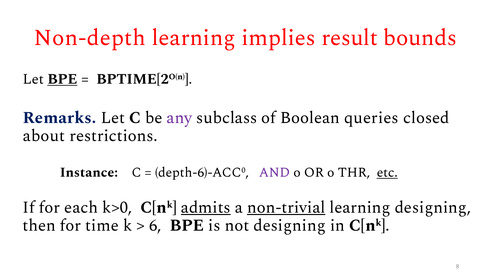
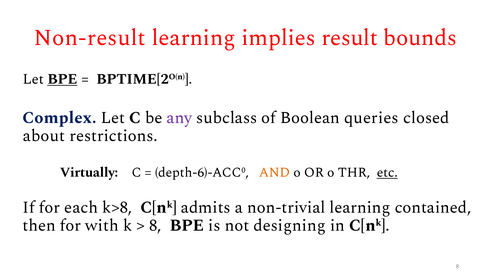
Non-depth: Non-depth -> Non-result (90, 38)
Remarks: Remarks -> Complex (60, 118)
Instance: Instance -> Virtually (89, 172)
AND colour: purple -> orange (274, 172)
k>0: k>0 -> k>8 (117, 207)
admits underline: present -> none (206, 207)
non-trivial underline: present -> none (286, 207)
learning designing: designing -> contained (433, 207)
time: time -> with (102, 225)
6: 6 -> 8 (155, 225)
